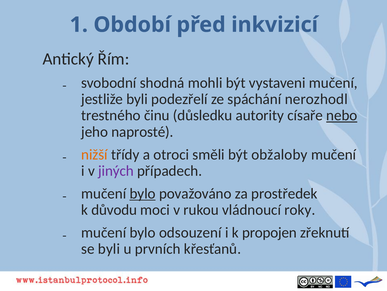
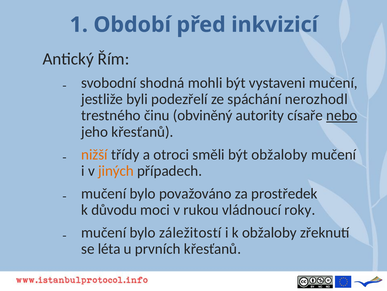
důsledku: důsledku -> obviněný (203, 115)
jeho naprosté: naprosté -> křesťanů (142, 131)
jiných colour: purple -> orange (116, 170)
bylo underline: present -> none (143, 193)
odsouzení: odsouzení -> záležitostí (190, 232)
k propojen: propojen -> obžaloby (269, 232)
se byli: byli -> léta (109, 248)
